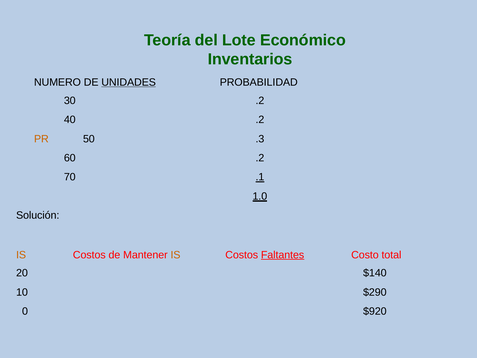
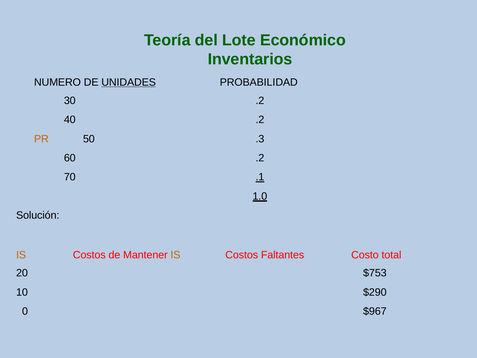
Faltantes underline: present -> none (283, 255)
$140: $140 -> $753 (375, 273)
$920: $920 -> $967 (375, 312)
